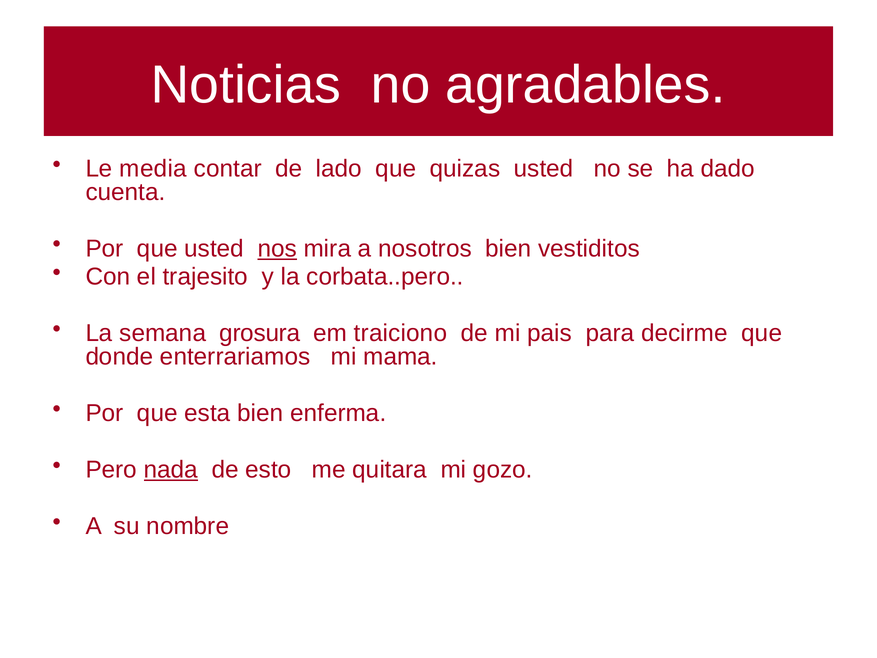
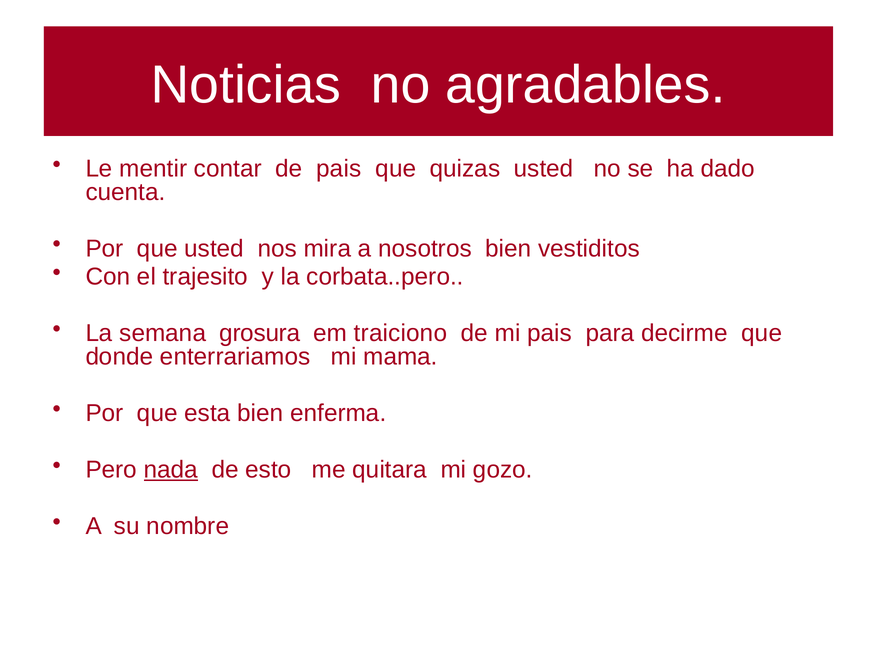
media: media -> mentir (153, 169)
de lado: lado -> pais (339, 169)
nos underline: present -> none (277, 248)
